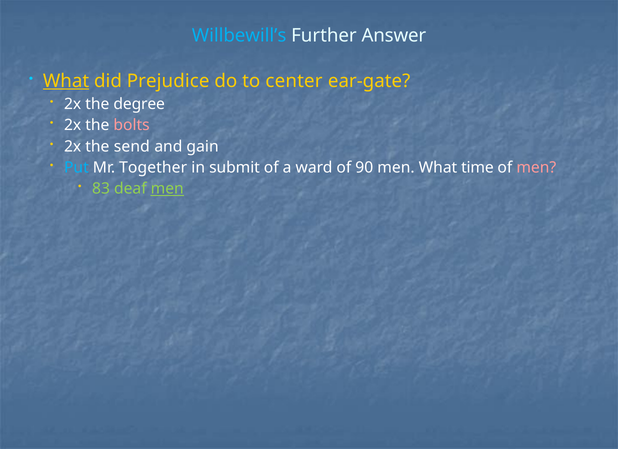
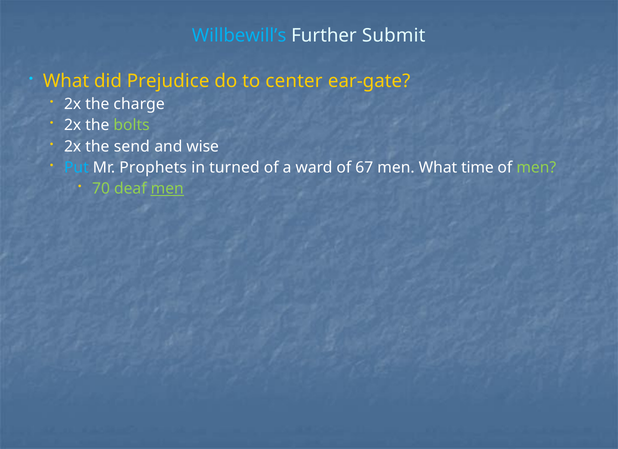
Answer: Answer -> Submit (394, 36)
What underline: present -> none (66, 81)
degree: degree -> charge (139, 104)
bolts colour: pink -> light green (132, 125)
gain: gain -> wise (203, 147)
Together: Together -> Prophets (153, 168)
submit: submit -> turned (234, 168)
90: 90 -> 67 (364, 168)
men colour: pink -> light green (536, 168)
83: 83 -> 70 (101, 189)
